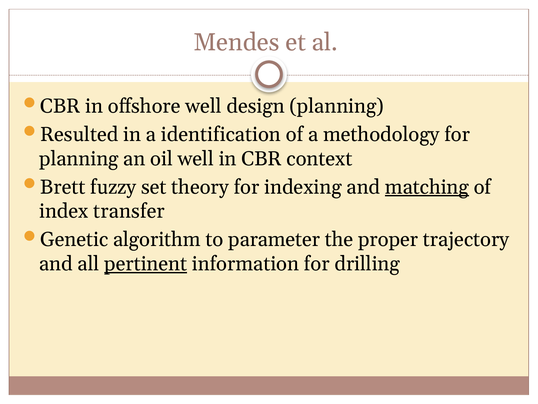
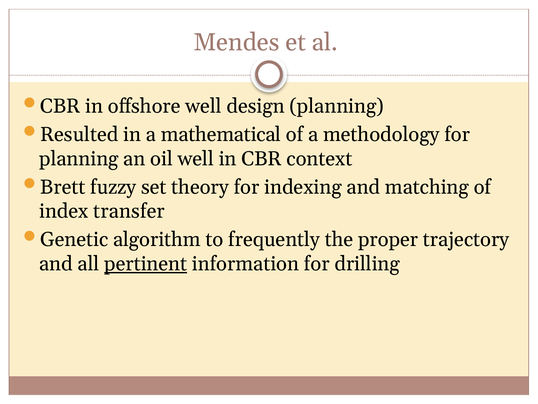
identification: identification -> mathematical (221, 134)
matching underline: present -> none (427, 187)
parameter: parameter -> frequently (274, 239)
